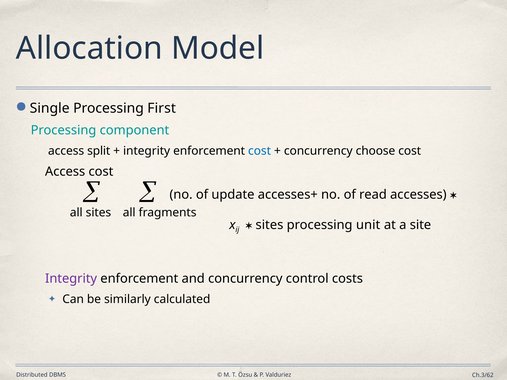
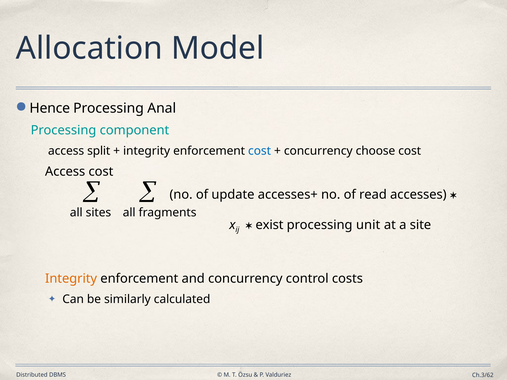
Single: Single -> Hence (50, 108)
First: First -> Anal (162, 108)
sites: sites -> exist (270, 225)
Integrity colour: purple -> orange (71, 279)
